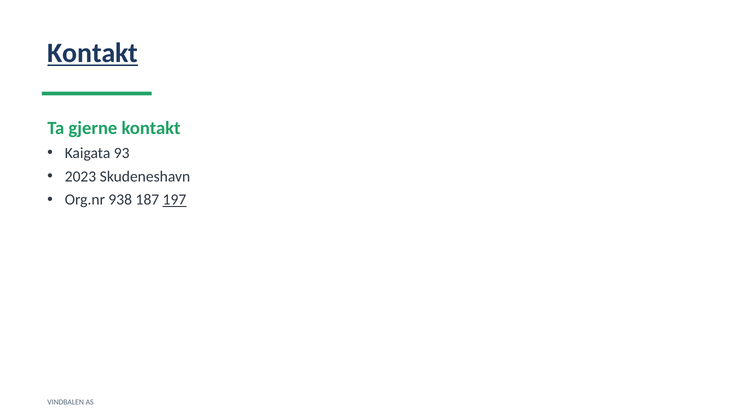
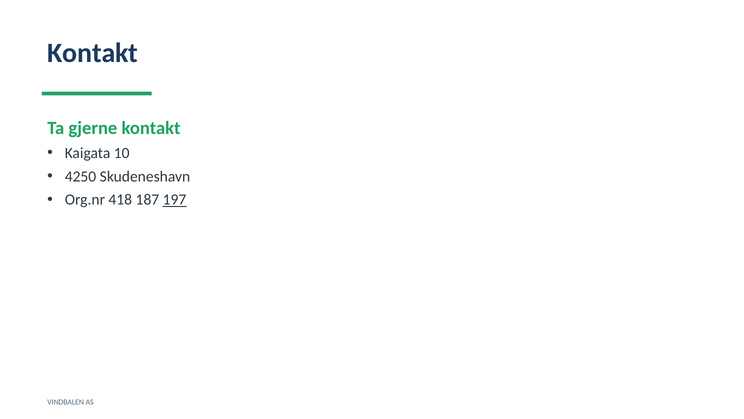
Kontakt underline: present -> none (93, 53)
93: 93 -> 10 (122, 153)
2023: 2023 -> 4250 (80, 176)
938: 938 -> 418 (120, 200)
